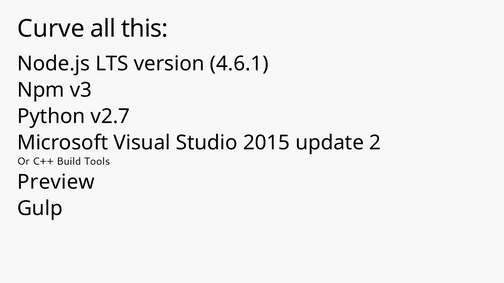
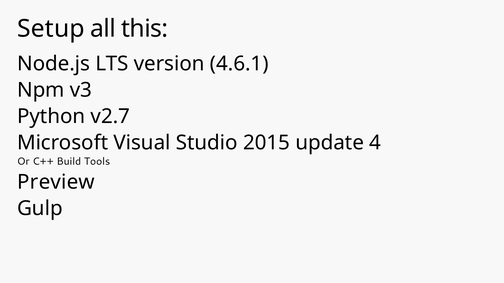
Curve: Curve -> Setup (51, 29)
2: 2 -> 4 (375, 143)
